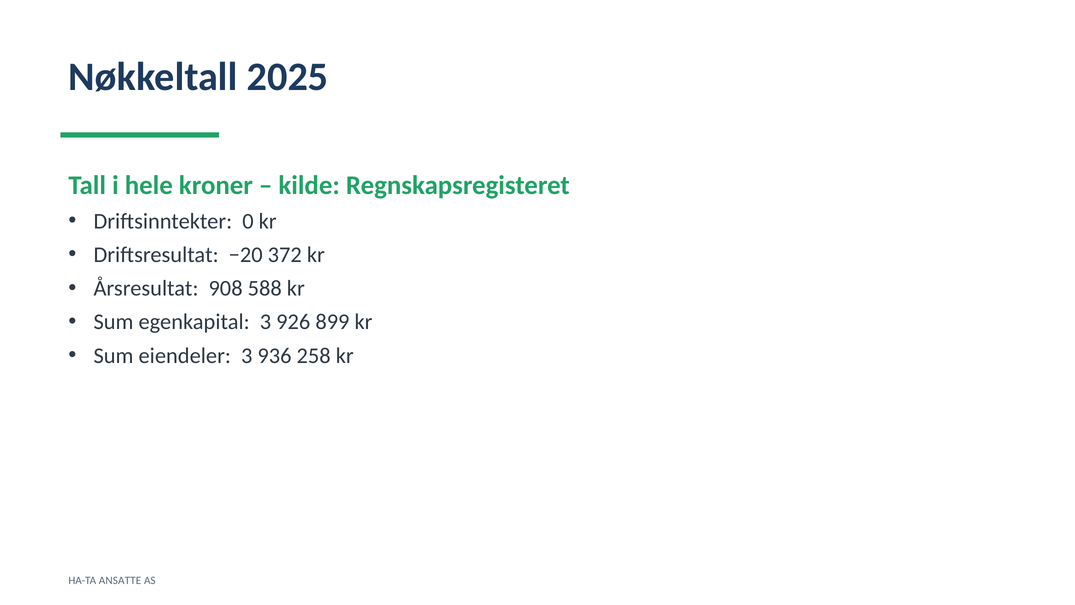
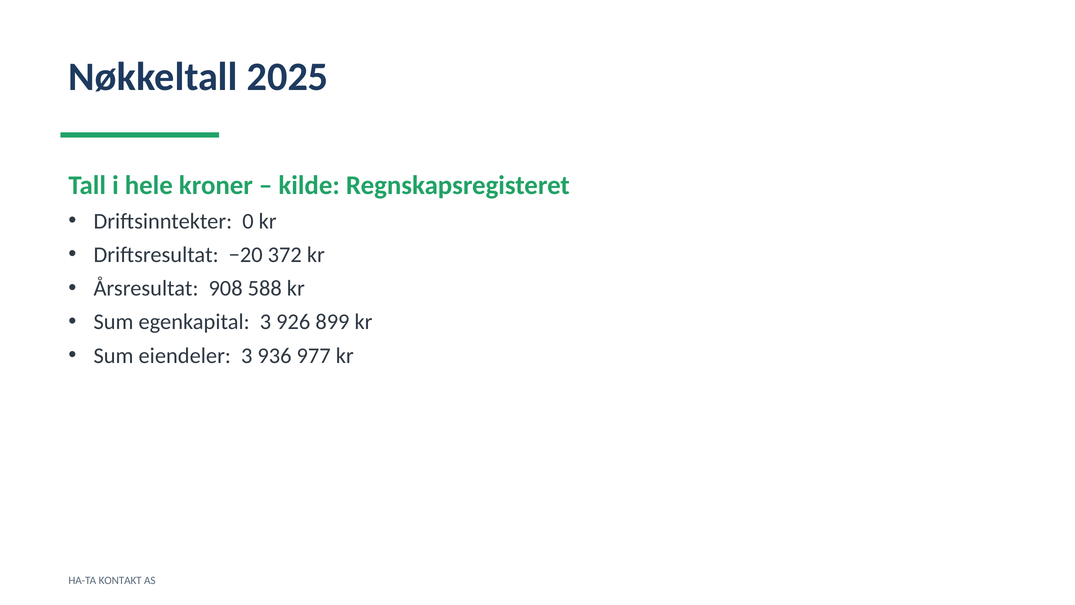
258: 258 -> 977 (314, 356)
ANSATTE: ANSATTE -> KONTAKT (120, 580)
